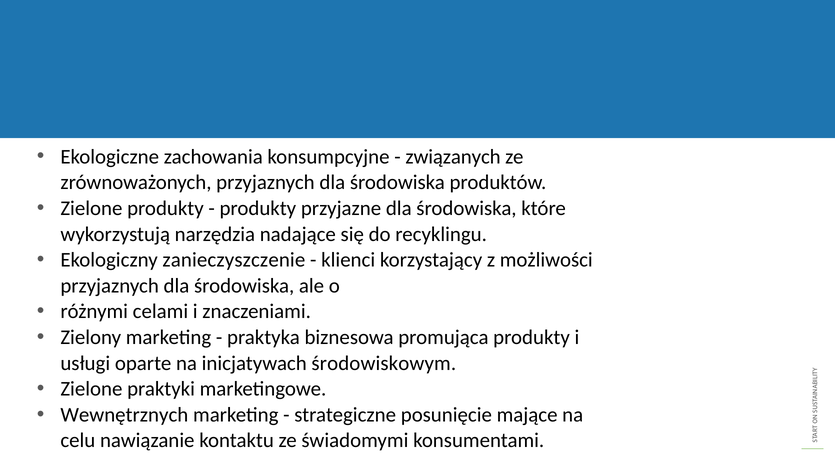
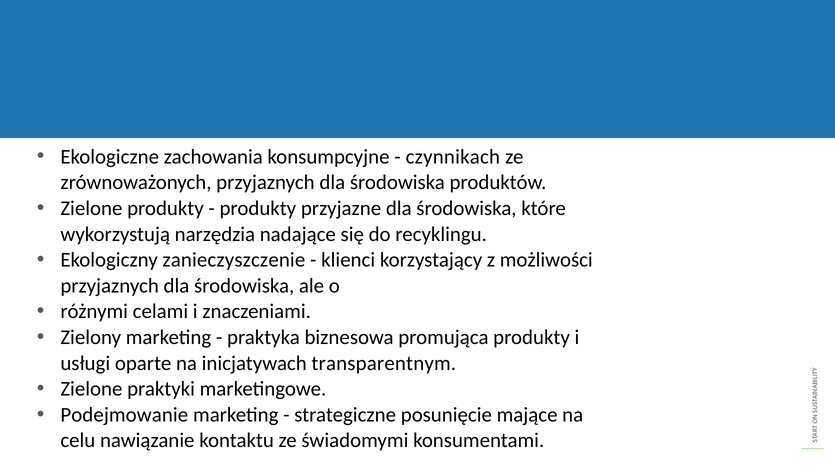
związanych: związanych -> czynnikach (453, 157)
środowiskowym: środowiskowym -> transparentnym (384, 363)
Wewnętrznych: Wewnętrznych -> Podejmowanie (124, 414)
